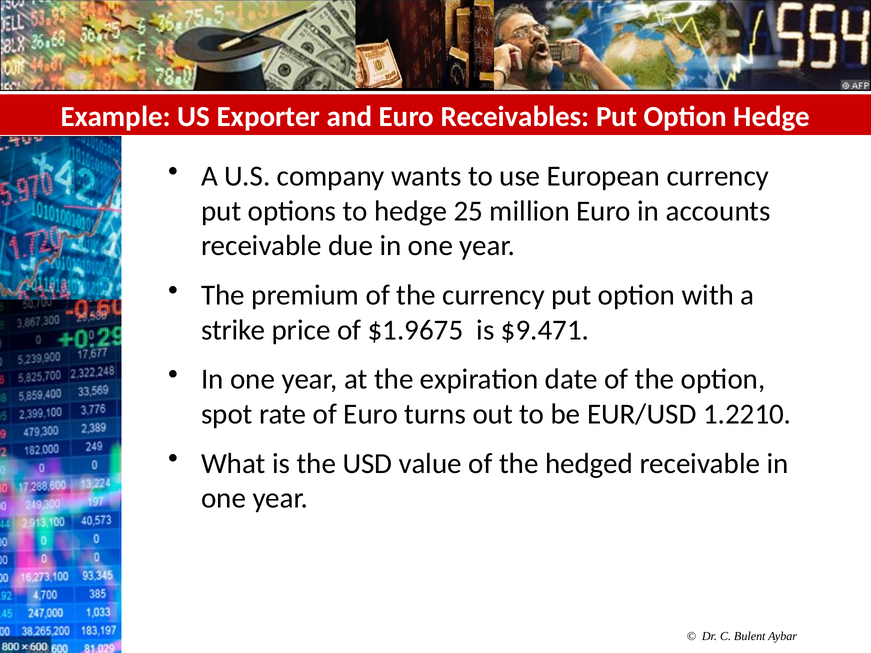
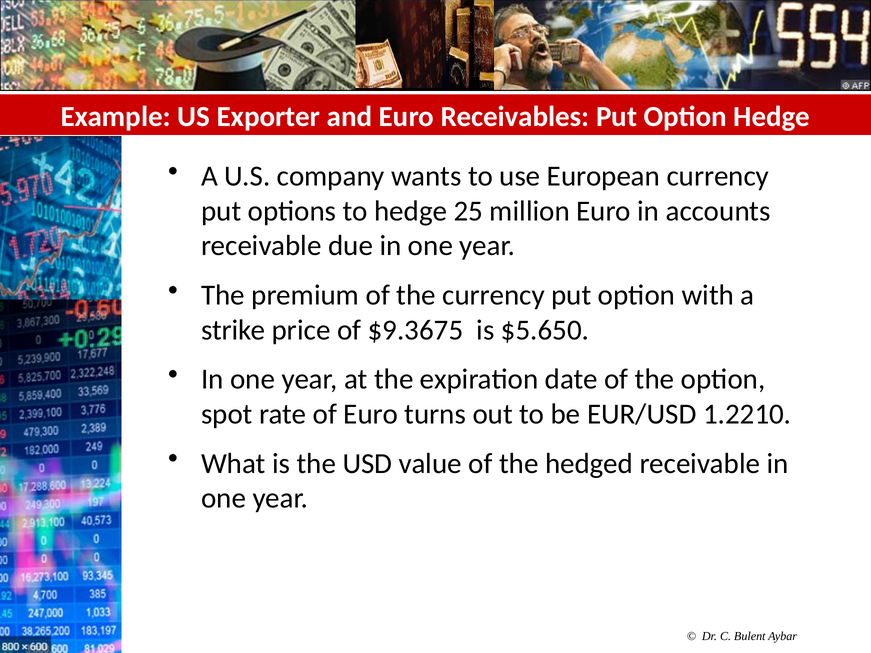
$1.9675: $1.9675 -> $9.3675 (416, 330)
$9.471: $9.471 -> $5.650 (545, 330)
